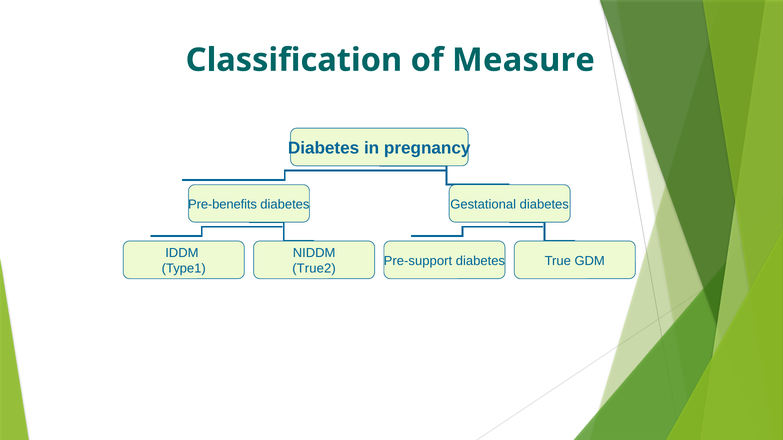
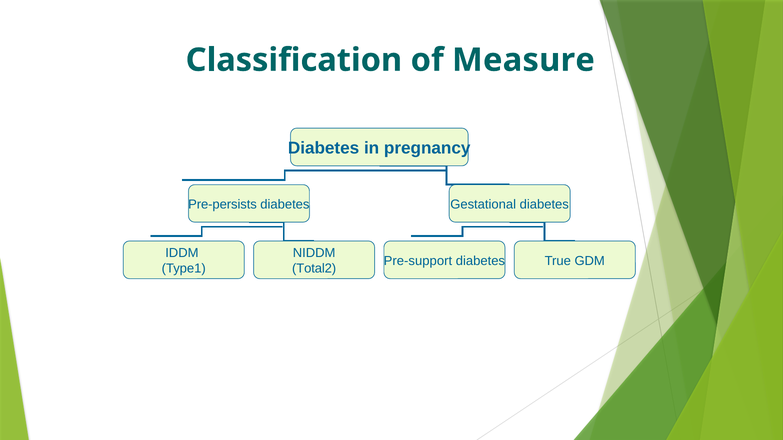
Pre-benefits: Pre-benefits -> Pre-persists (222, 204)
True2: True2 -> Total2 (314, 269)
